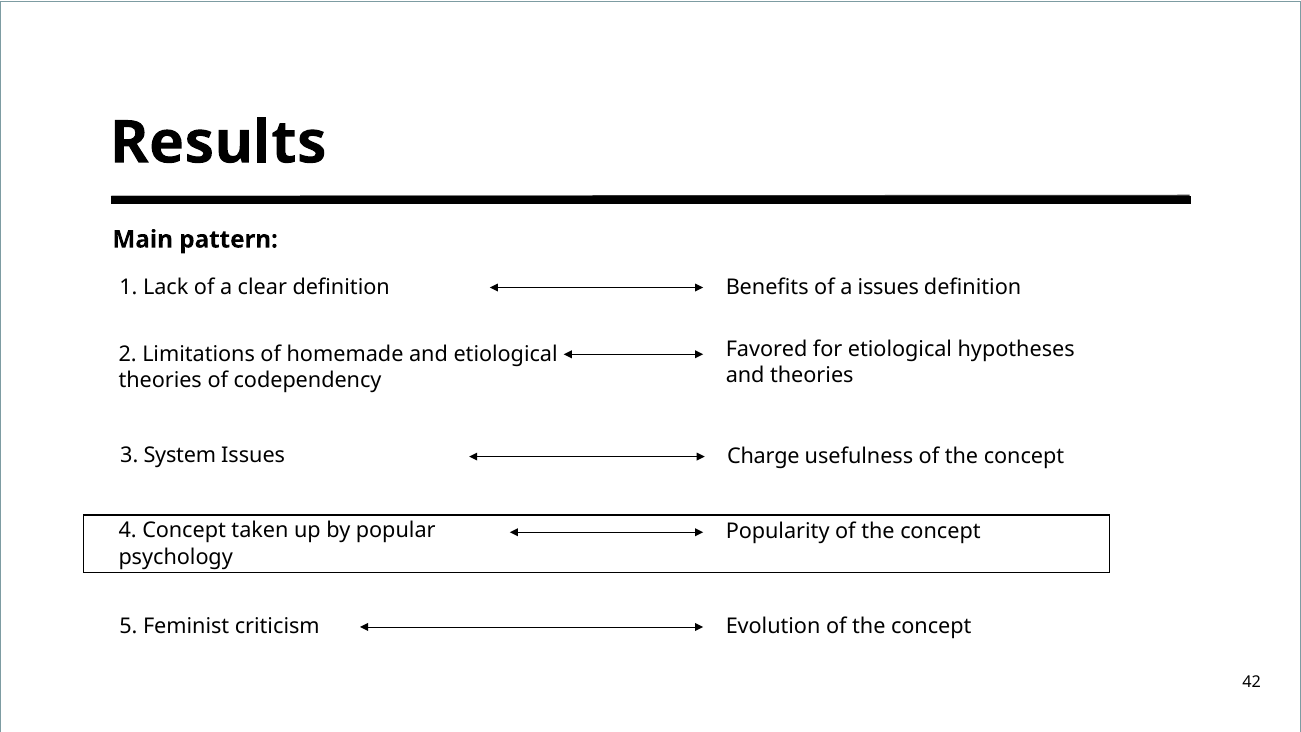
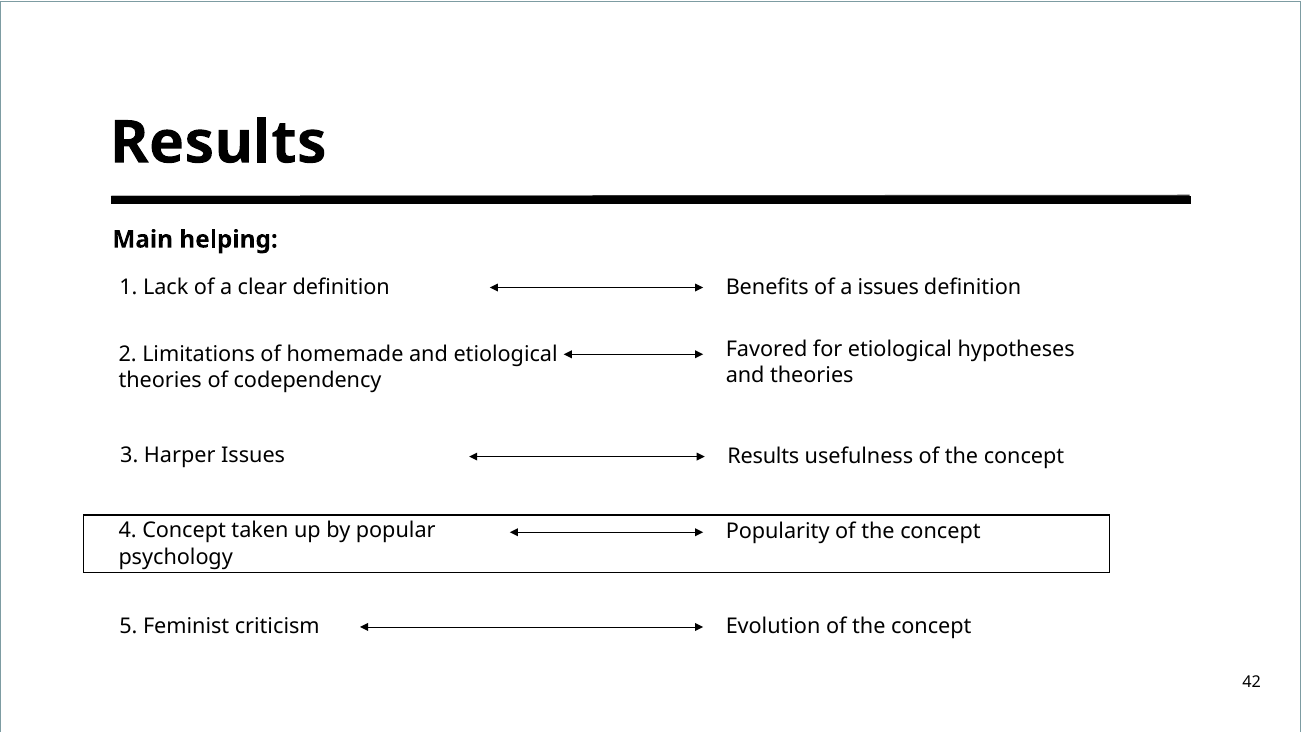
pattern: pattern -> helping (229, 239)
System: System -> Harper (180, 455)
Charge: Charge -> Results (763, 456)
